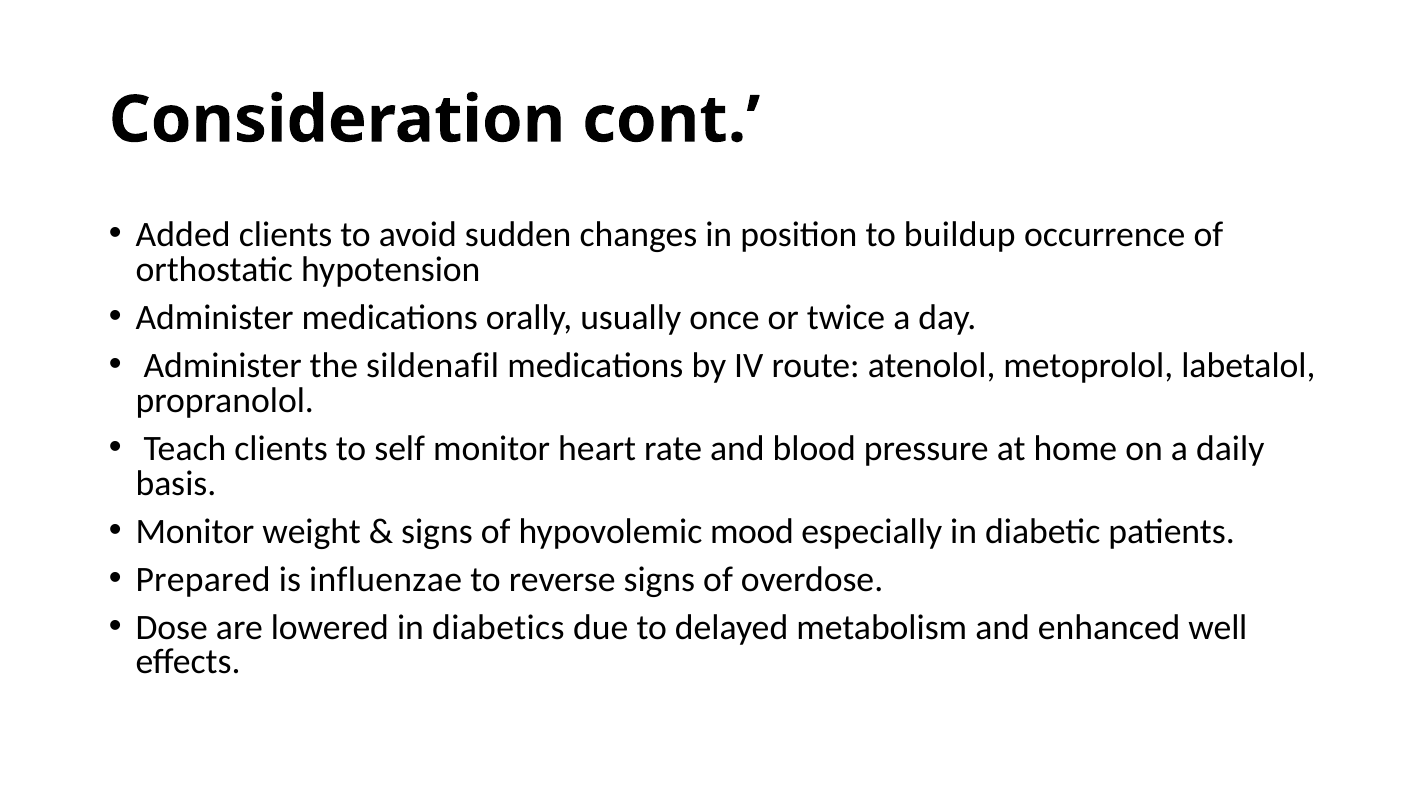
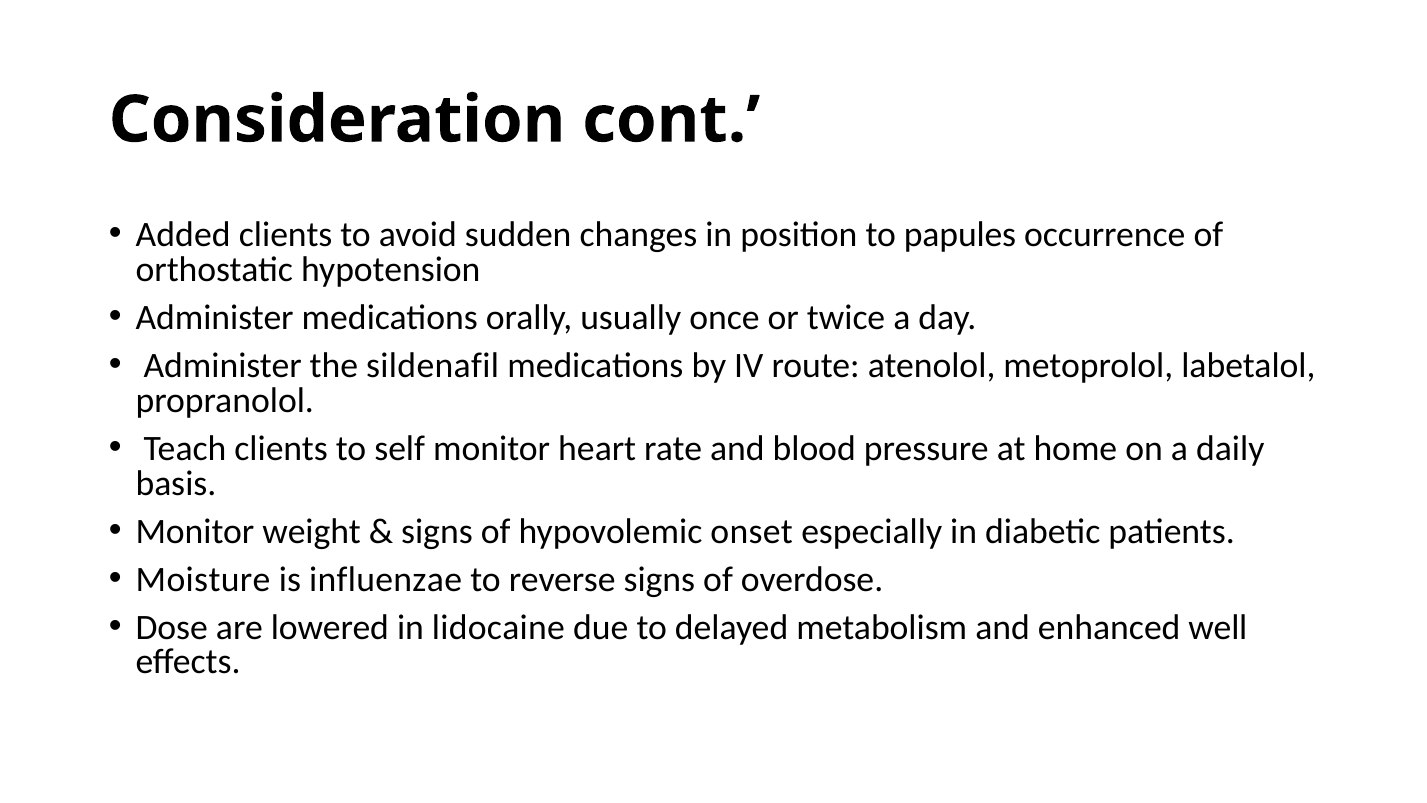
buildup: buildup -> papules (960, 235)
mood: mood -> onset (752, 531)
Prepared: Prepared -> Moisture (203, 579)
diabetics: diabetics -> lidocaine (498, 627)
